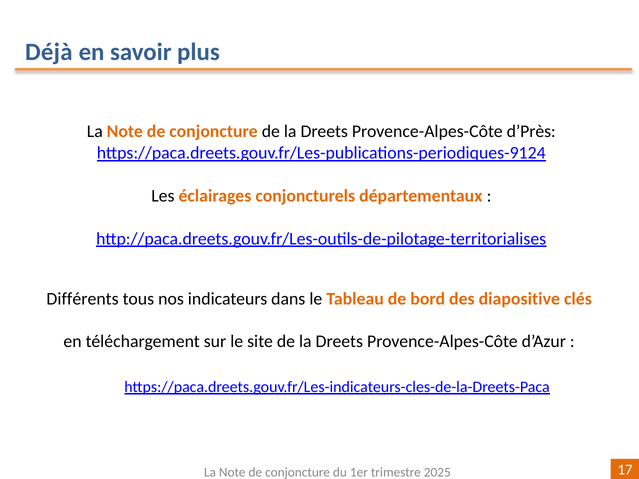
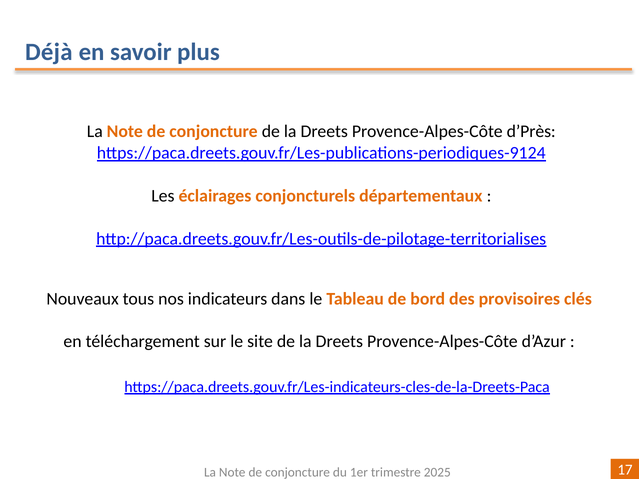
Différents: Différents -> Nouveaux (83, 299)
diapositive: diapositive -> provisoires (519, 299)
